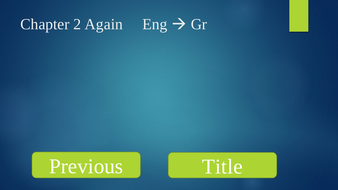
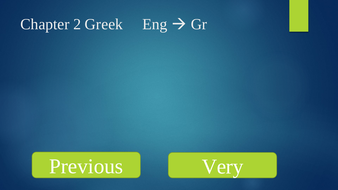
Again: Again -> Greek (104, 24)
Title: Title -> Very (223, 167)
